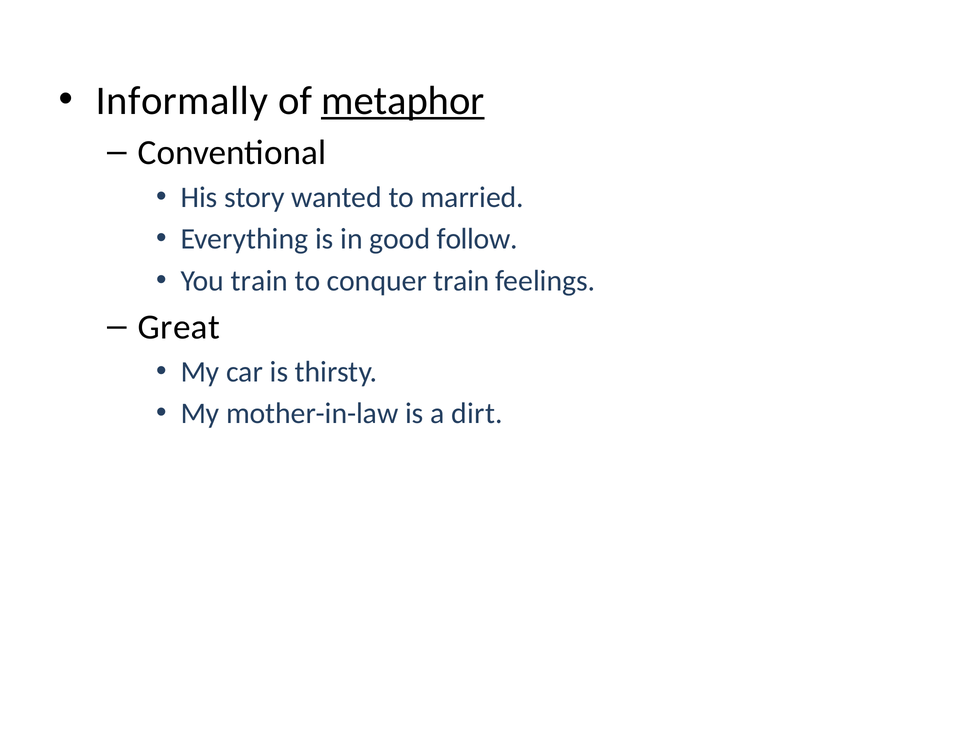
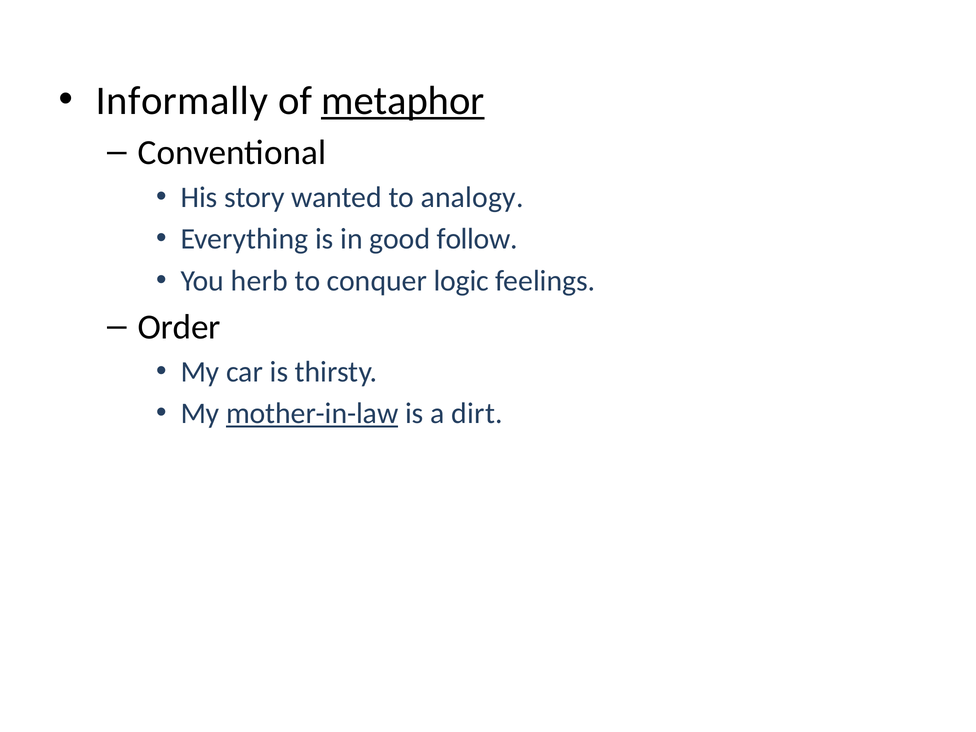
married: married -> analogy (472, 197)
You train: train -> herb (259, 281)
conquer train: train -> logic (461, 281)
Great: Great -> Order (179, 327)
mother-in-law underline: none -> present (312, 414)
